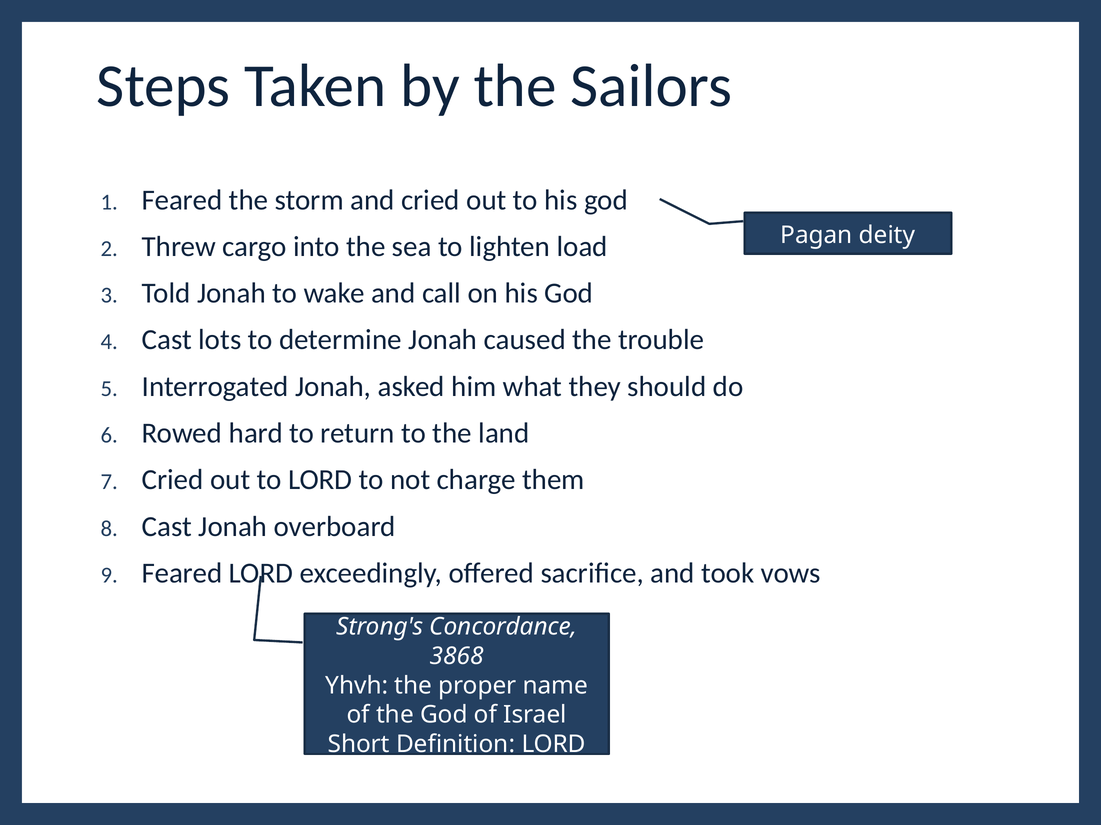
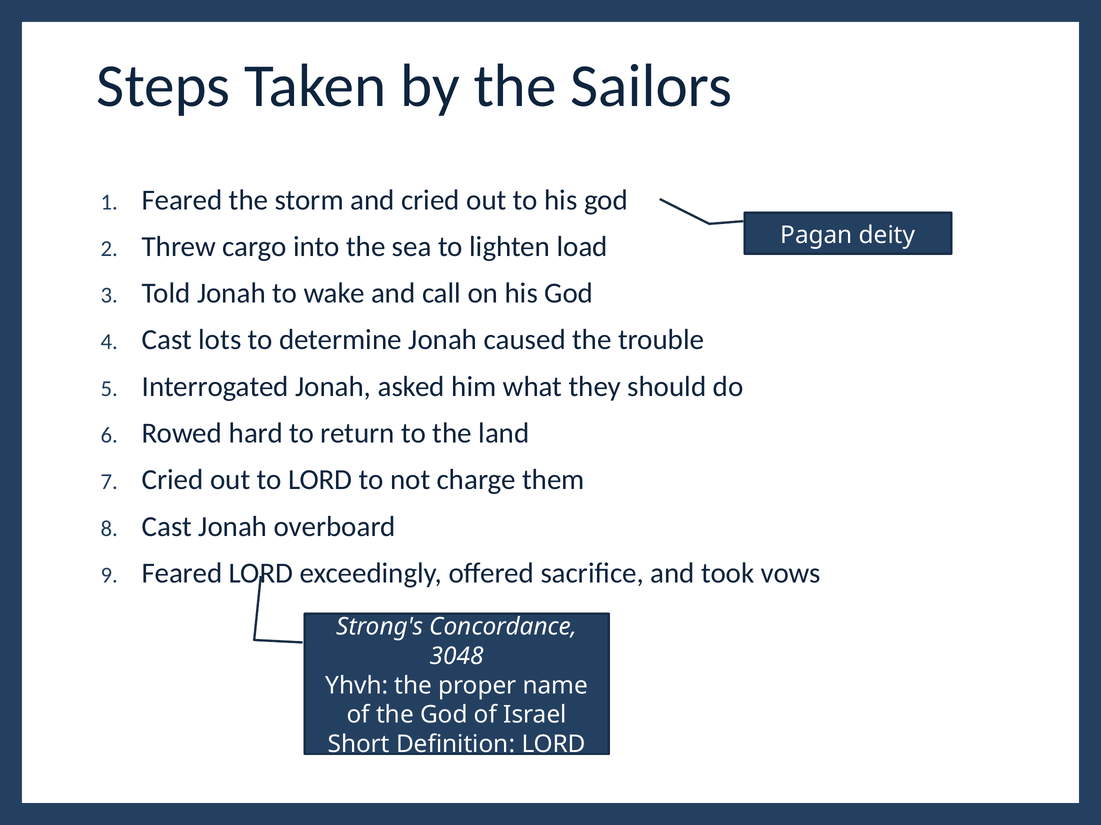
3868: 3868 -> 3048 (457, 657)
